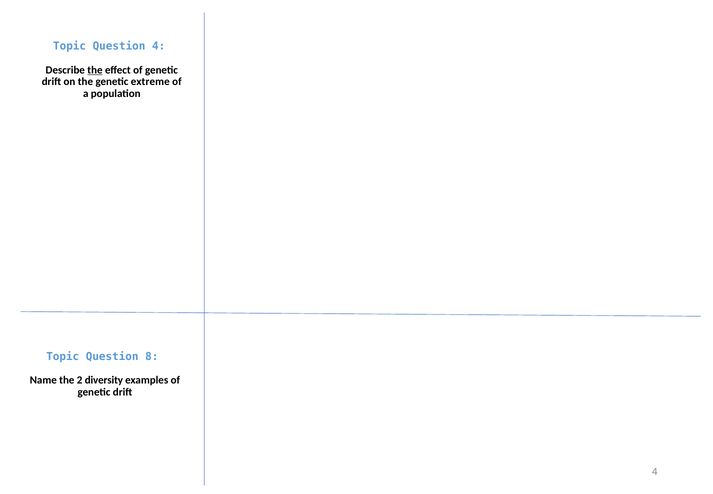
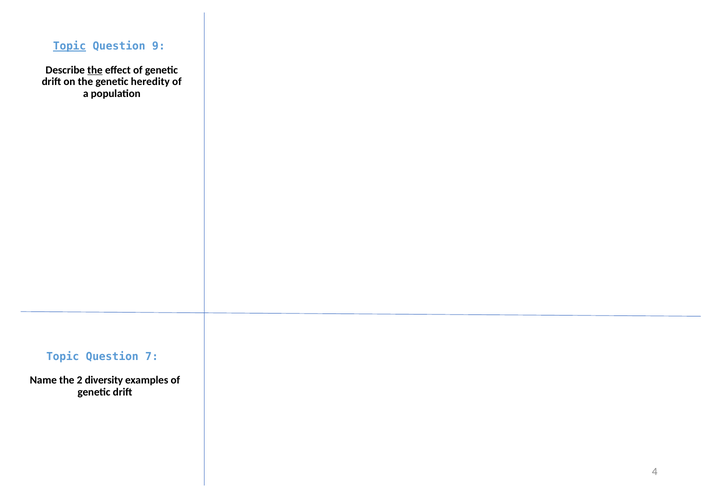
Topic underline: none -> present (70, 46)
Question 4: 4 -> 9 (159, 46)
extreme: extreme -> heredity (150, 82)
8: 8 -> 7 (152, 356)
